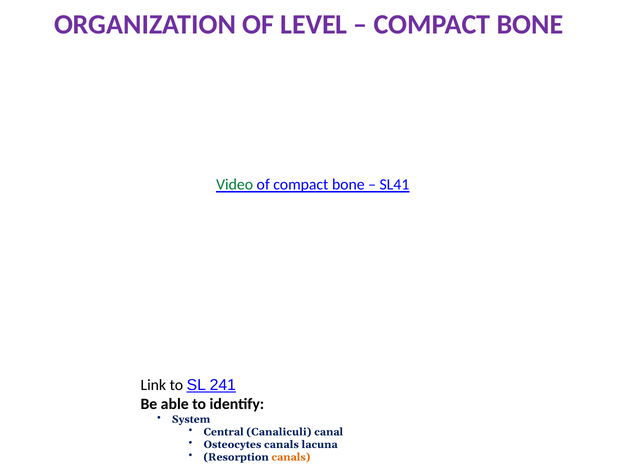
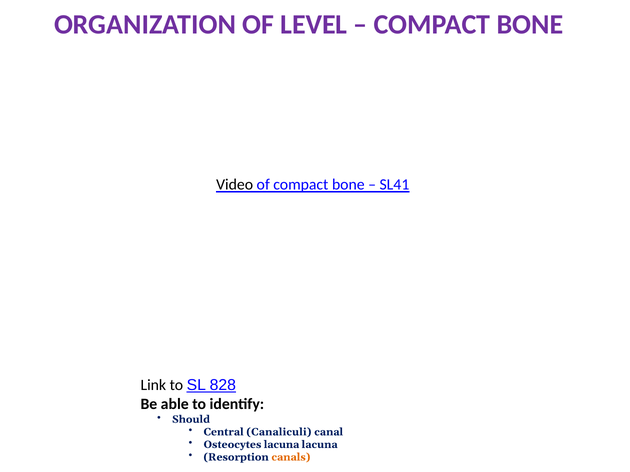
Video colour: green -> black (235, 185)
241: 241 -> 828 (223, 385)
System: System -> Should (191, 420)
Osteocytes canals: canals -> lacuna (282, 445)
